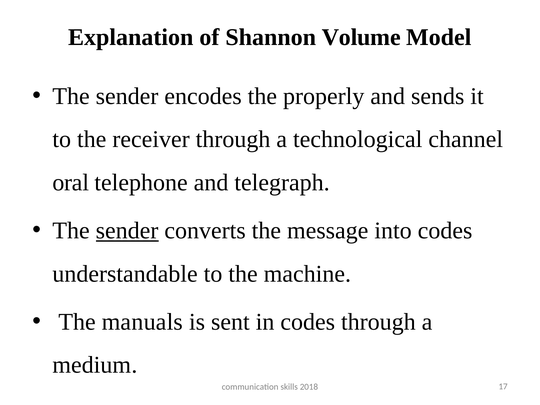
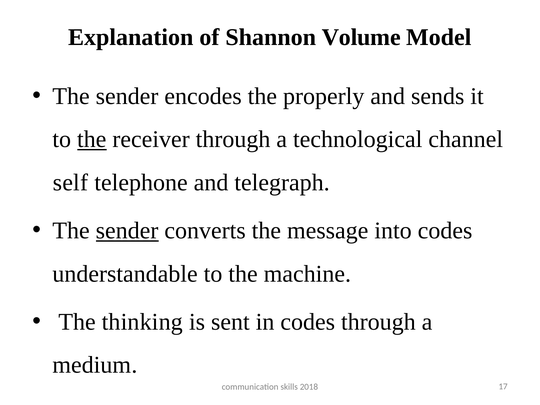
the underline: none -> present (92, 139)
oral: oral -> self (70, 183)
manuals: manuals -> thinking (142, 322)
